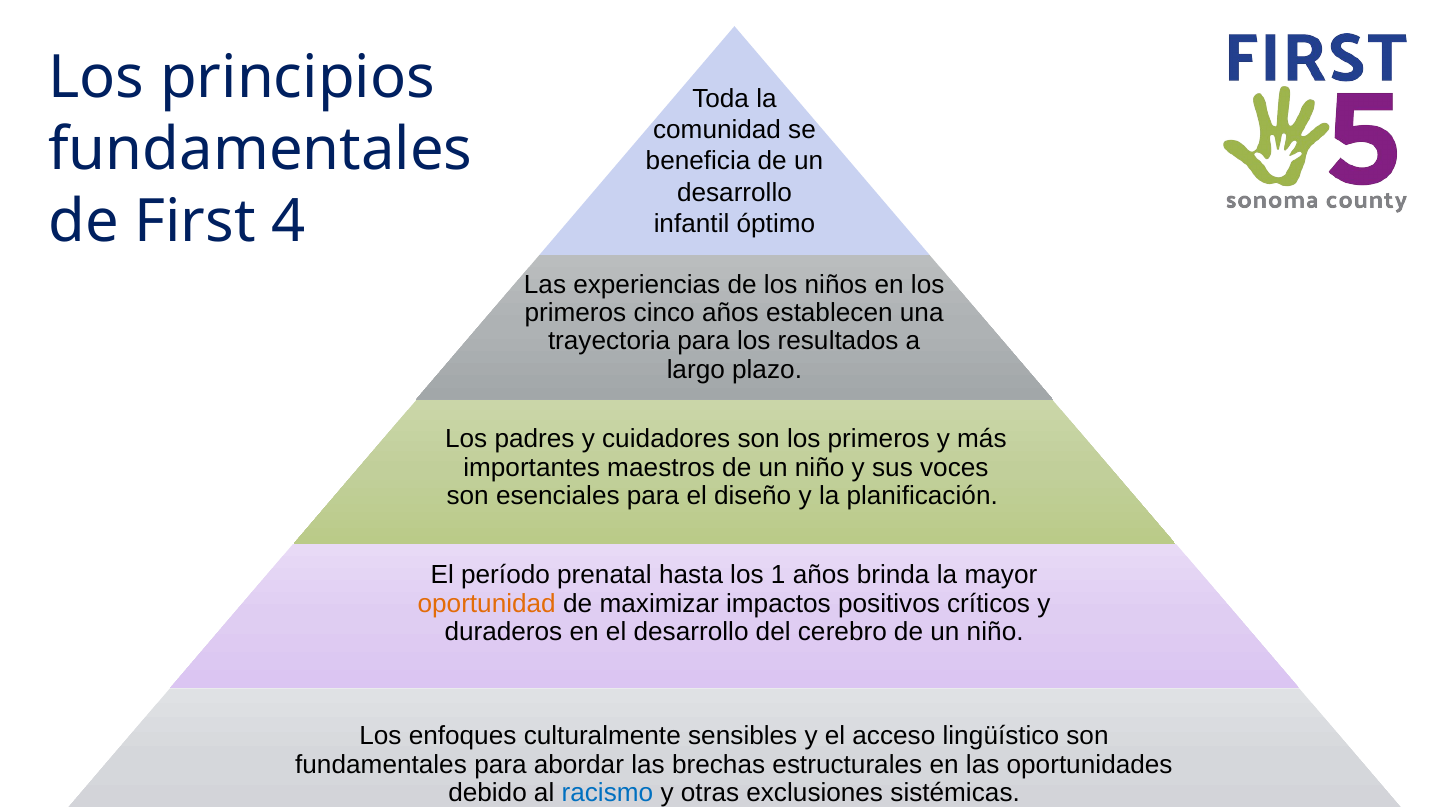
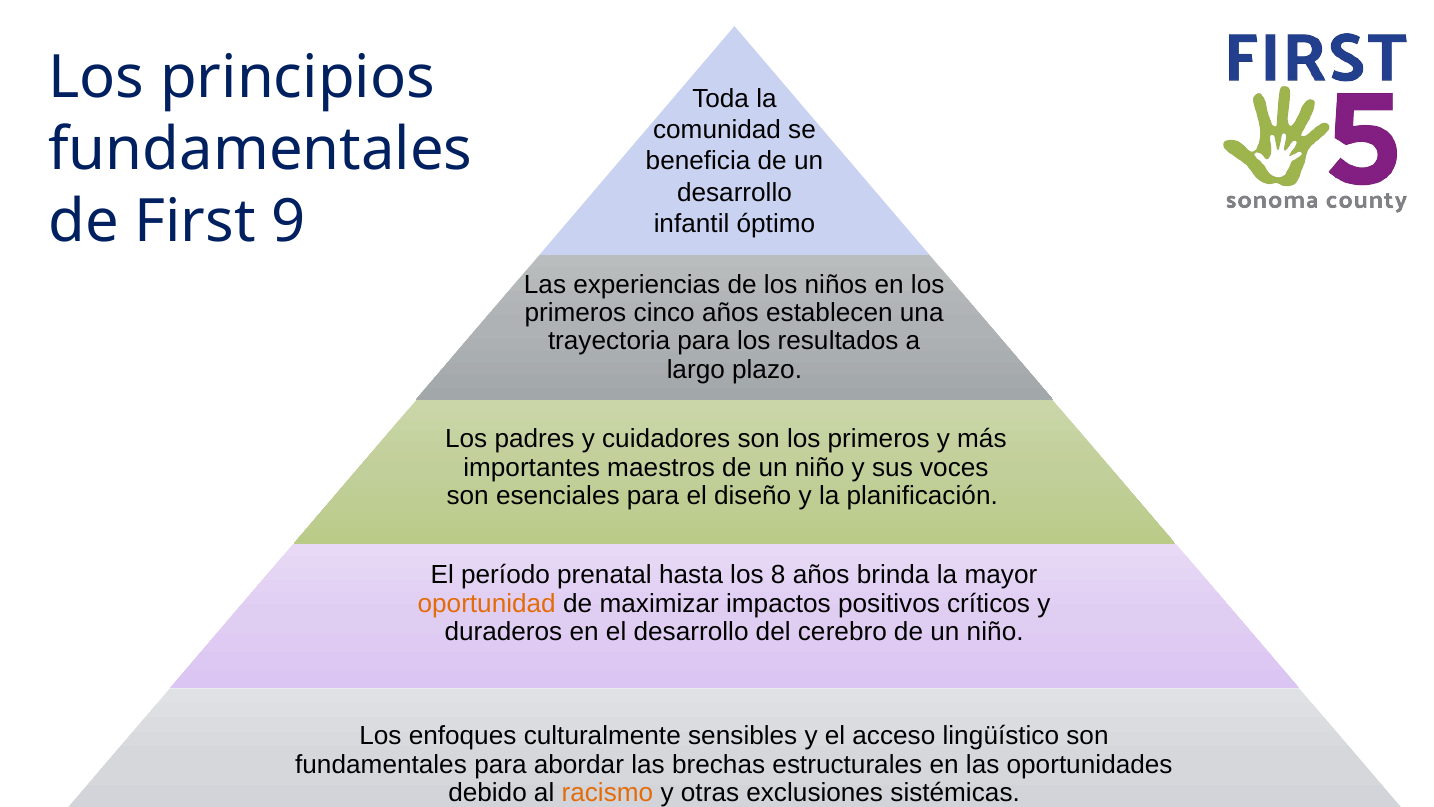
4: 4 -> 9 (288, 221)
1: 1 -> 8 (778, 575)
racismo colour: blue -> orange (607, 792)
